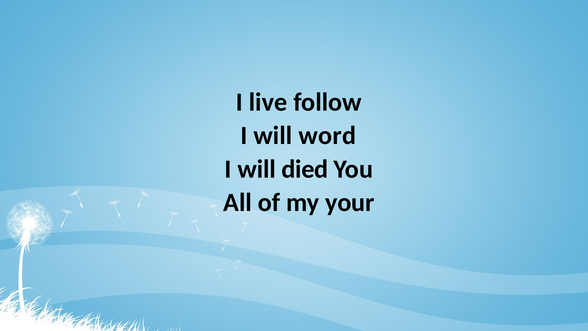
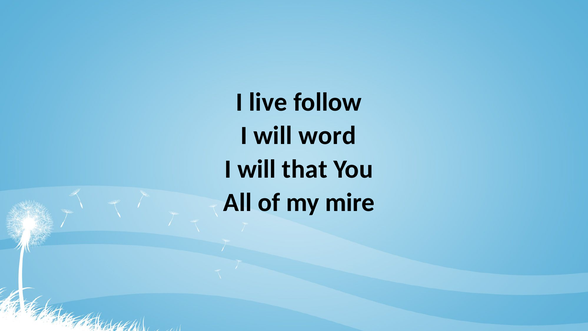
died: died -> that (305, 169)
your: your -> mire (350, 202)
